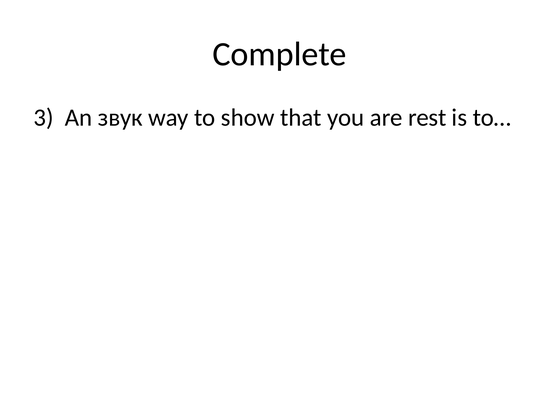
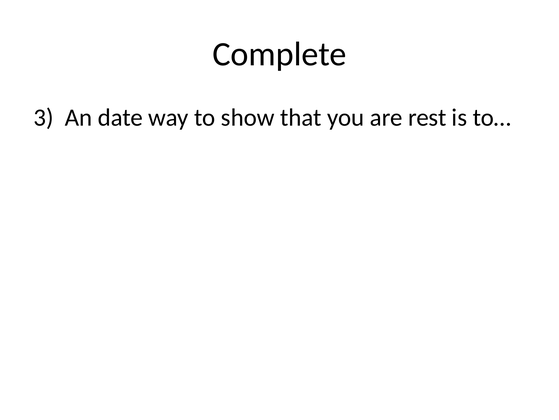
звук: звук -> date (120, 117)
